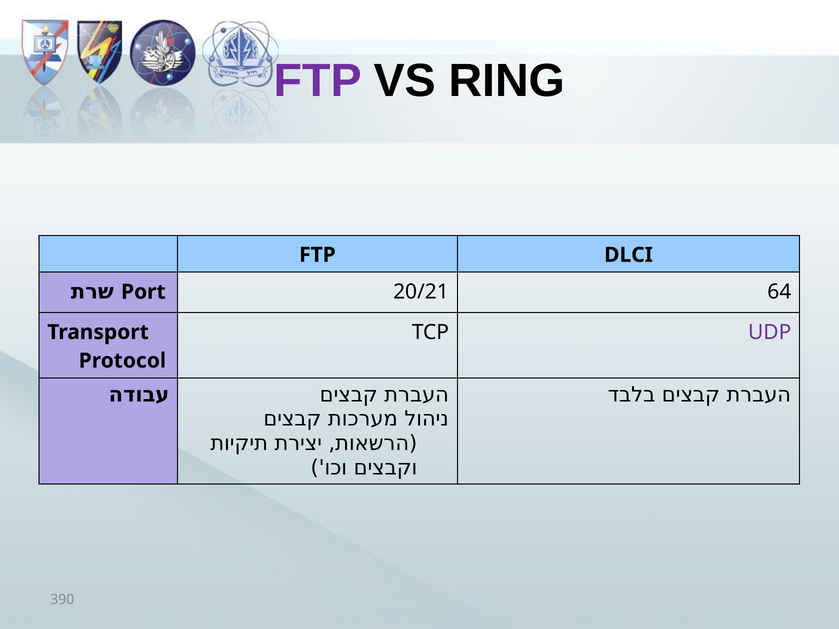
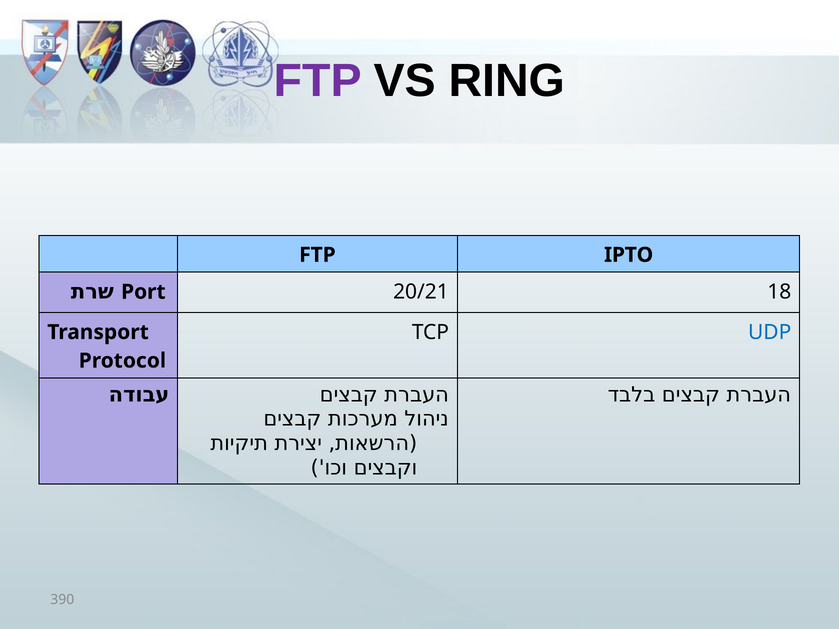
DLCI: DLCI -> IPTO (629, 255)
64: 64 -> 18 (779, 292)
UDP colour: purple -> blue (770, 332)
